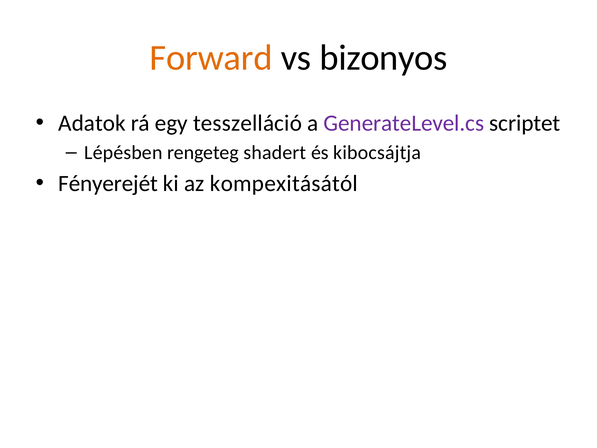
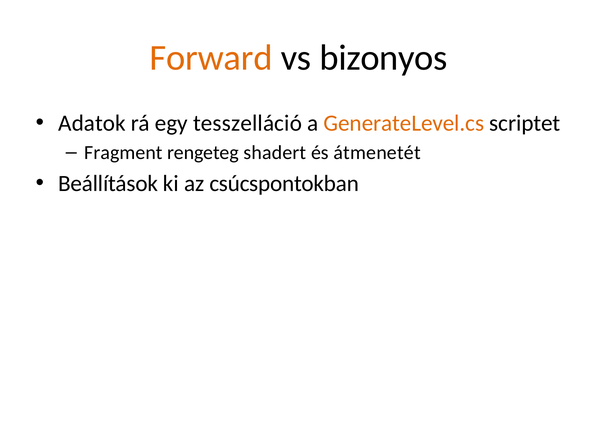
GenerateLevel.cs colour: purple -> orange (404, 123)
Lépésben: Lépésben -> Fragment (123, 153)
kibocsájtja: kibocsájtja -> átmenetét (377, 153)
Fényerejét: Fényerejét -> Beállítások (108, 183)
kompexitásától: kompexitásától -> csúcspontokban (284, 183)
